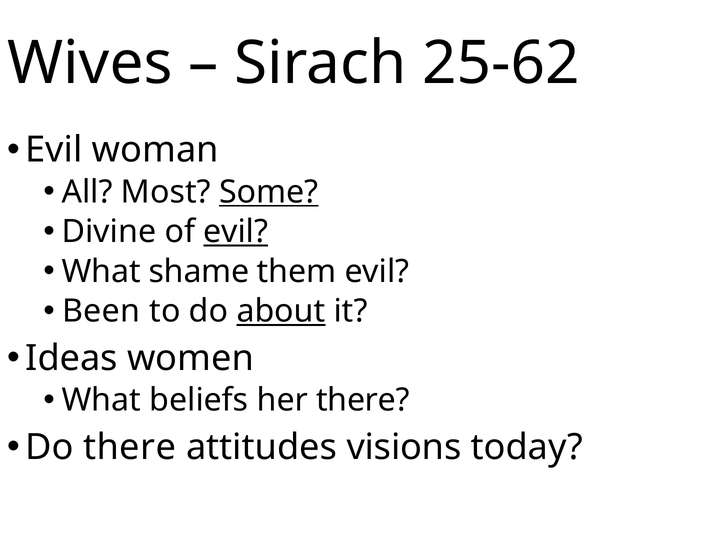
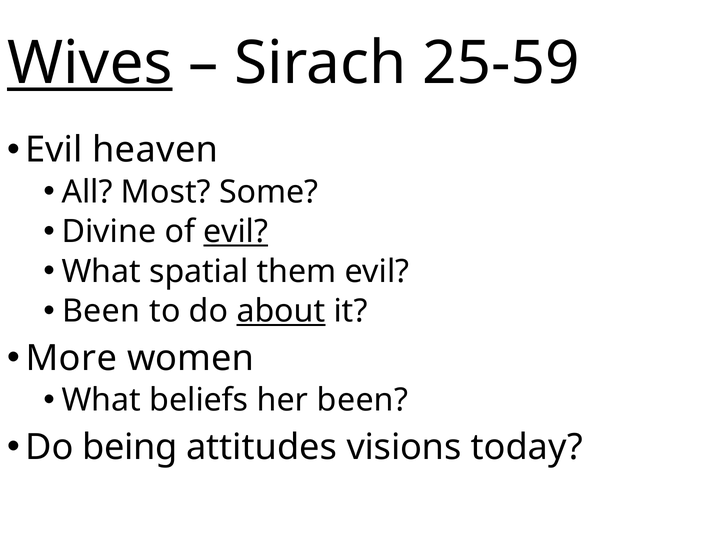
Wives underline: none -> present (90, 63)
25-62: 25-62 -> 25-59 (501, 63)
woman: woman -> heaven (155, 150)
Some underline: present -> none (269, 192)
shame: shame -> spatial (199, 272)
Ideas: Ideas -> More (71, 358)
her there: there -> been (363, 400)
Do there: there -> being (130, 447)
